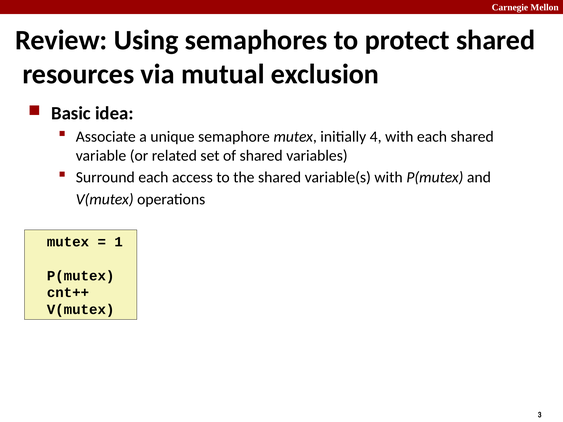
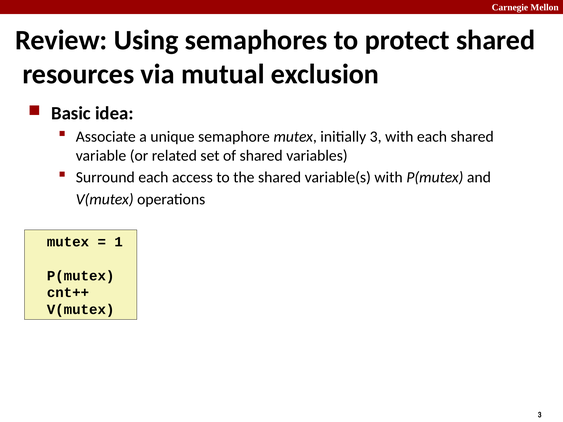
initially 4: 4 -> 3 (376, 137)
